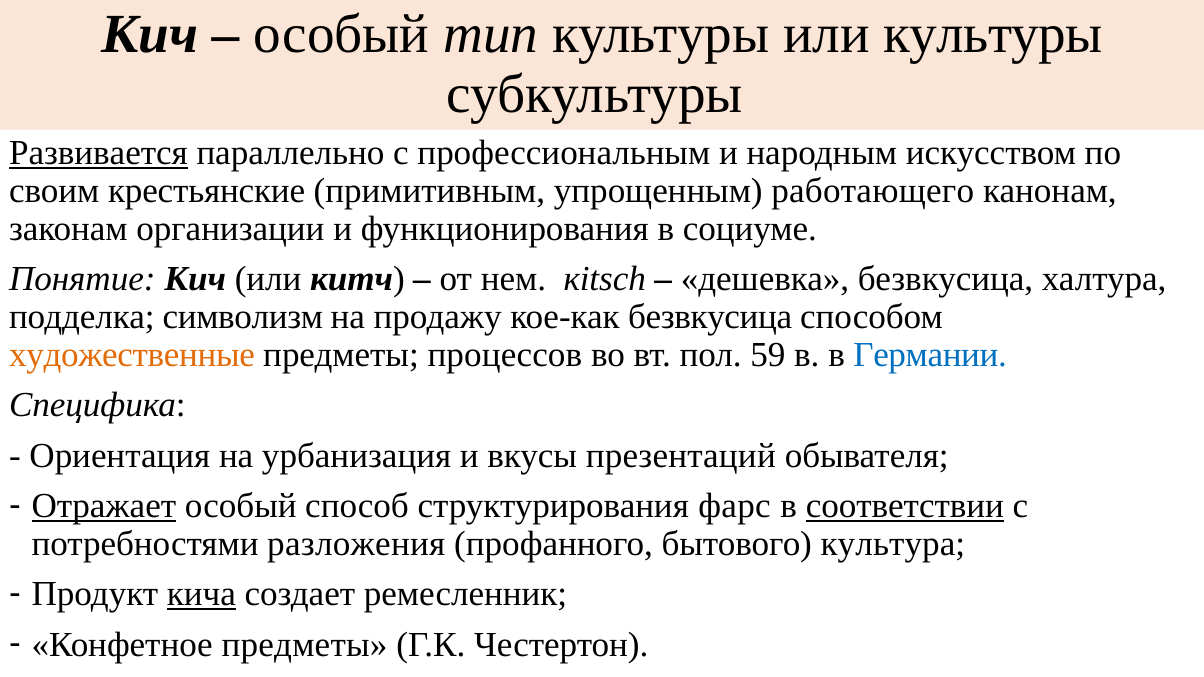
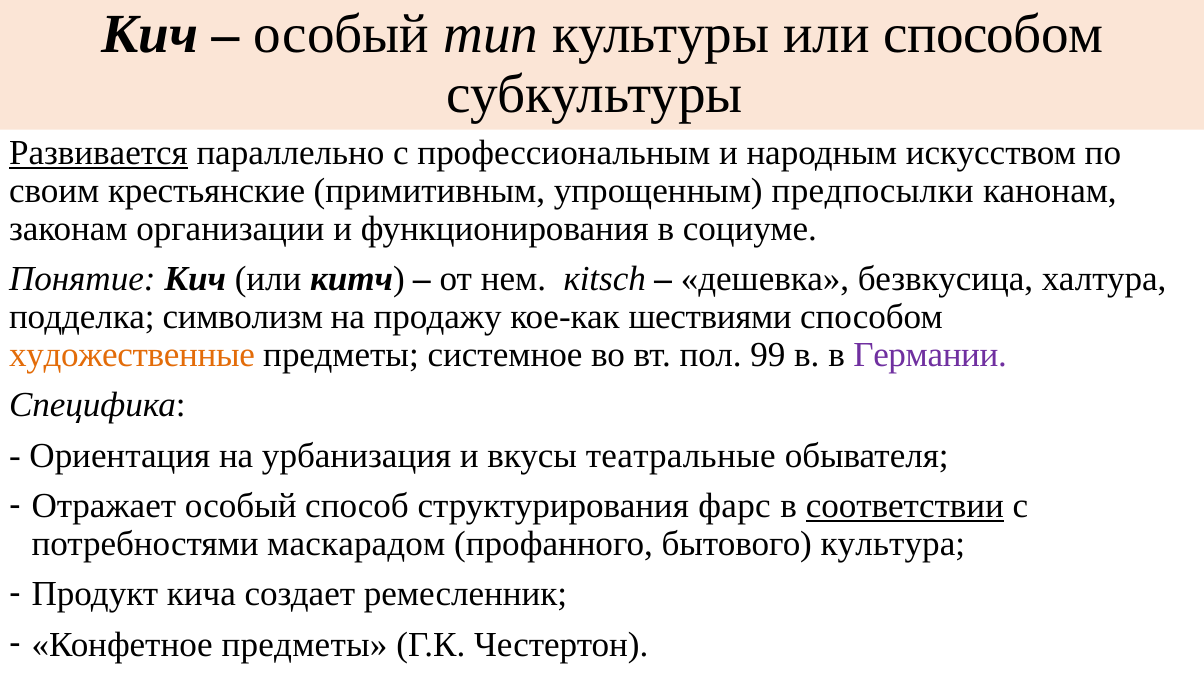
или культуры: культуры -> способом (993, 35)
работающего: работающего -> предпосылки (873, 191)
кое-как безвкусица: безвкусица -> шествиями (710, 317)
процессов: процессов -> системное (505, 355)
59: 59 -> 99 (768, 355)
Германии colour: blue -> purple (930, 355)
презентаций: презентаций -> театральные (681, 456)
Отражает underline: present -> none (104, 506)
разложения: разложения -> маскарадом (356, 544)
кича underline: present -> none (201, 594)
